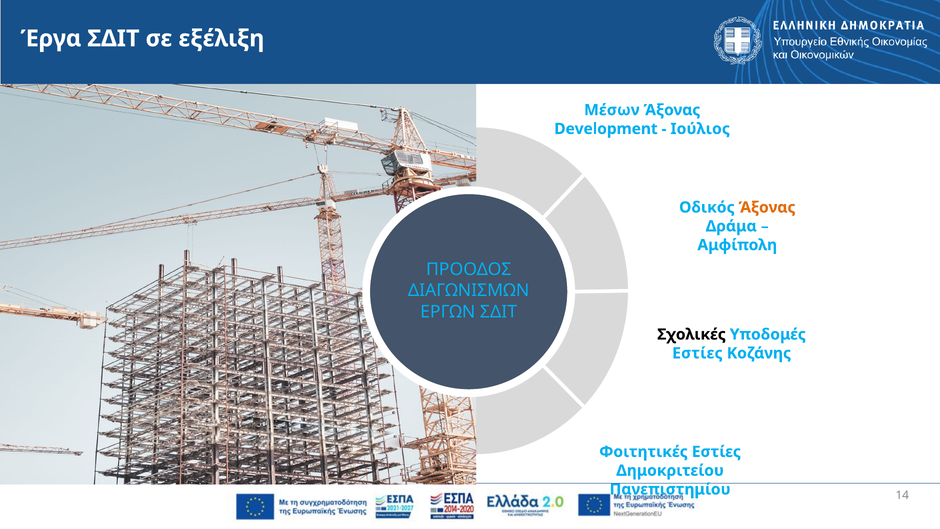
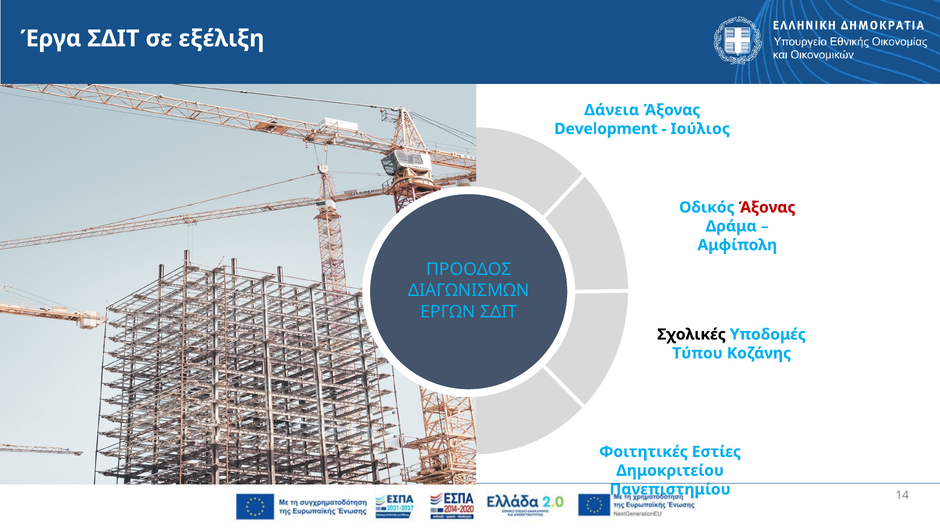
Μέσων: Μέσων -> Δάνεια (612, 110)
Άξονας colour: orange -> red (767, 207)
Εστίες: Εστίες -> Τύπου (697, 353)
